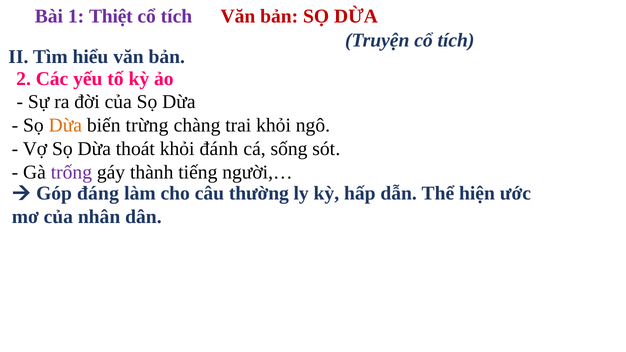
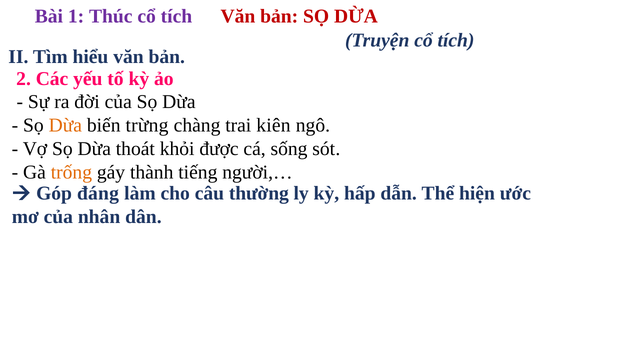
Thiệt: Thiệt -> Thúc (111, 16)
trai khỏi: khỏi -> kiên (273, 125)
đánh: đánh -> được (219, 149)
trống colour: purple -> orange (71, 172)
